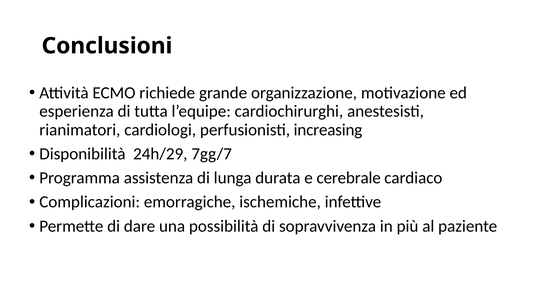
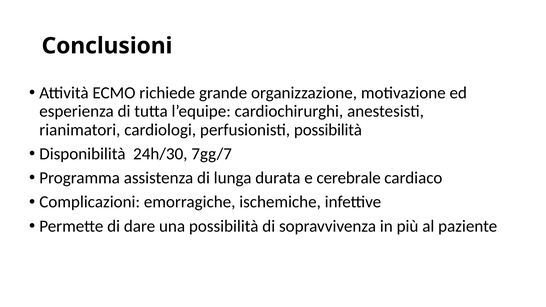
perfusionisti increasing: increasing -> possibilità (328, 130)
24h/29: 24h/29 -> 24h/30 (160, 154)
